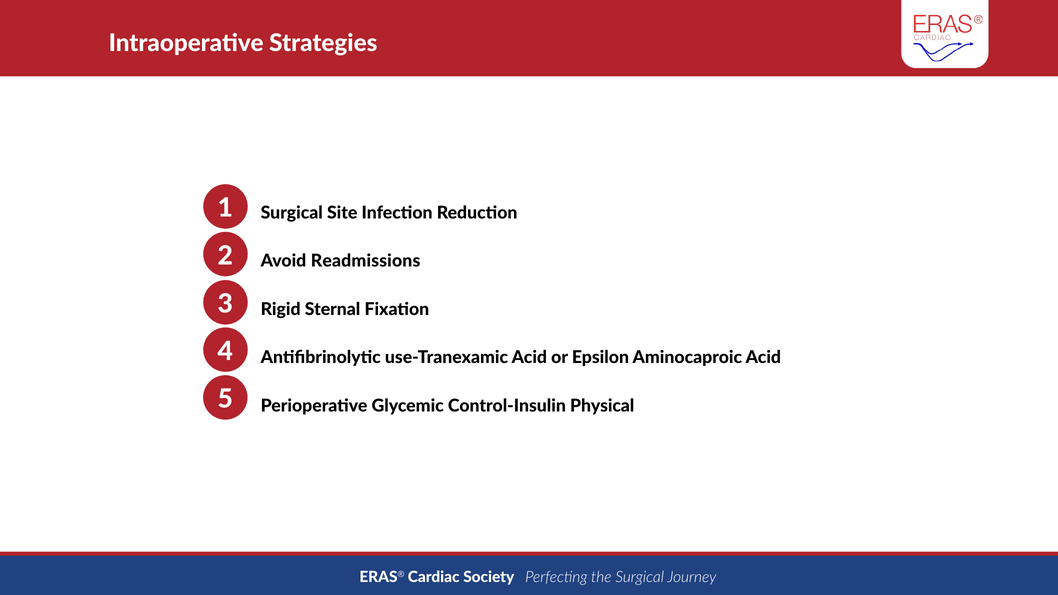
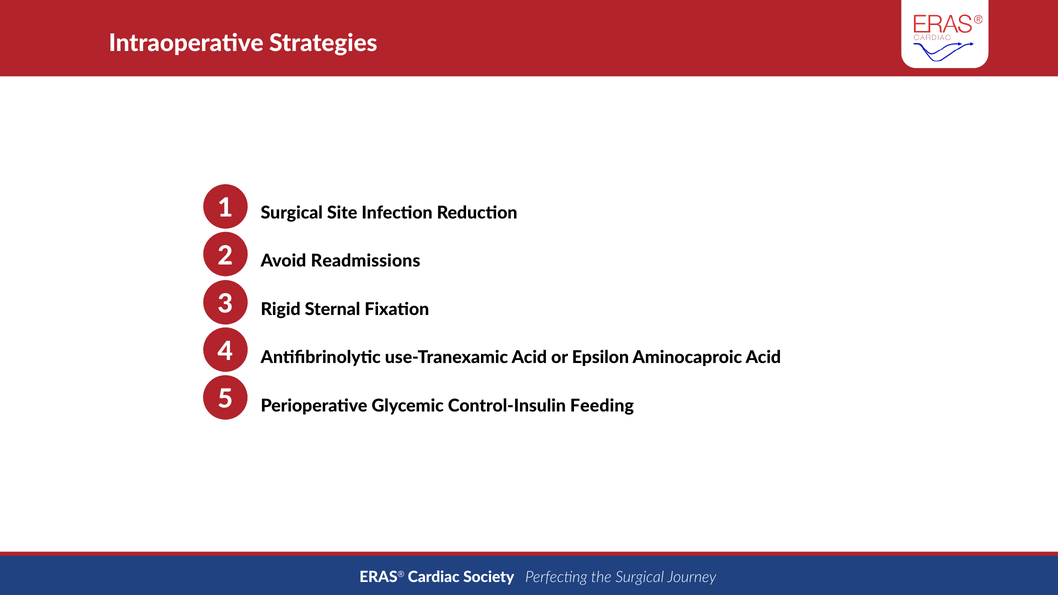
Physical: Physical -> Feeding (602, 406)
